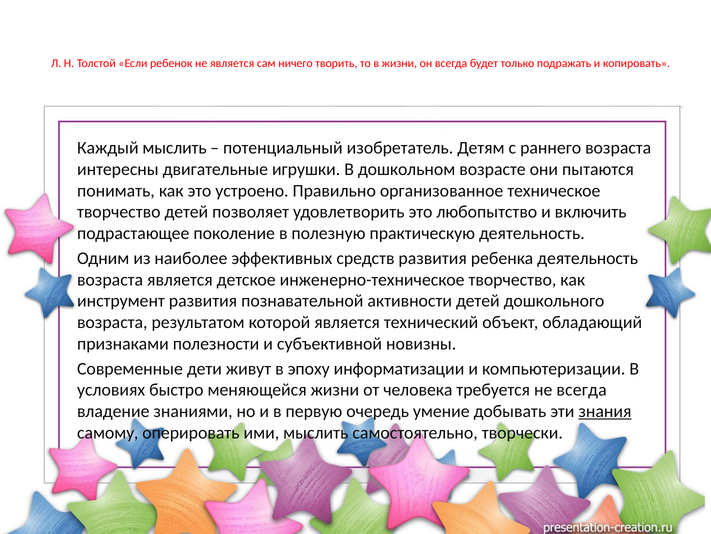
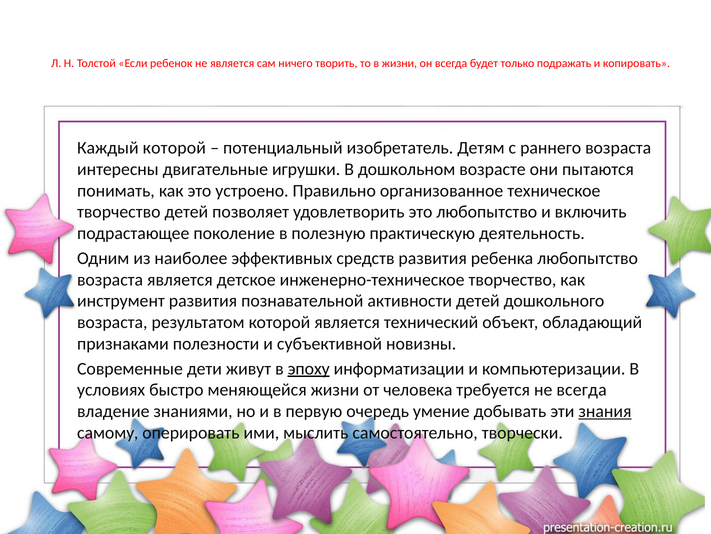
Каждый мыслить: мыслить -> которой (174, 148)
ребенка деятельность: деятельность -> любопытство (588, 258)
эпоху underline: none -> present (309, 368)
